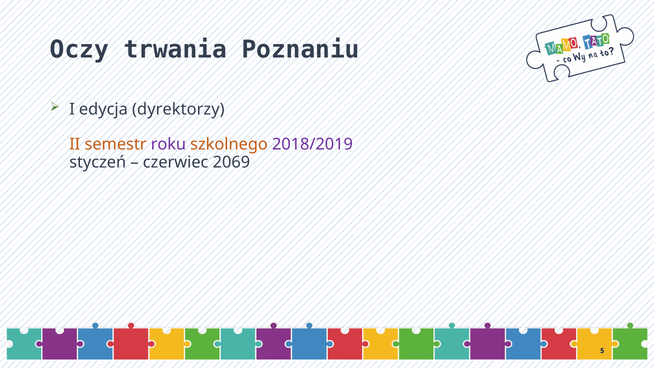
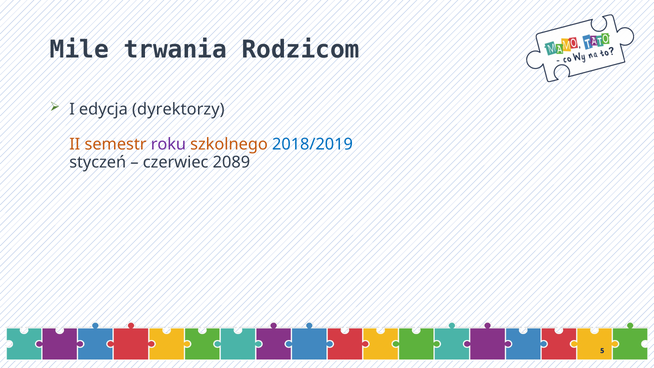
Oczy: Oczy -> Mile (79, 50)
Poznaniu: Poznaniu -> Rodzicom (301, 50)
2018/2019 colour: purple -> blue (312, 144)
2069: 2069 -> 2089 (231, 162)
